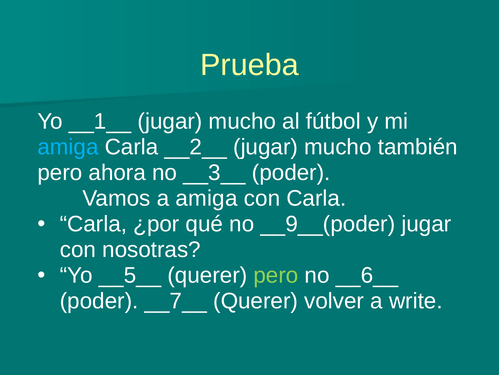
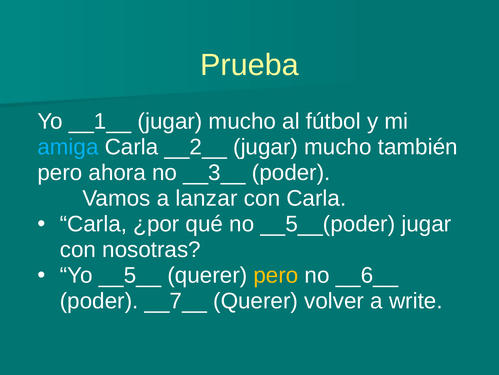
a amiga: amiga -> lanzar (206, 198)
__9__(poder: __9__(poder -> __5__(poder (328, 224)
pero colour: light green -> yellow (276, 275)
